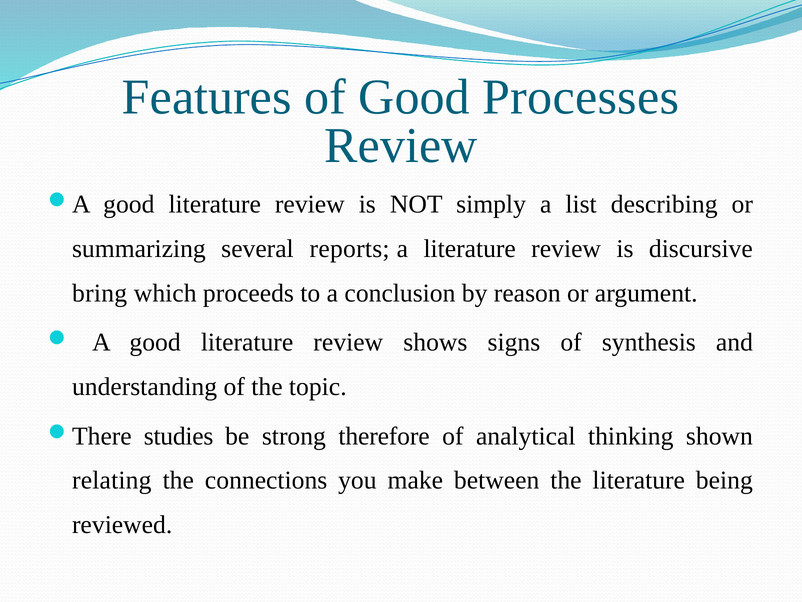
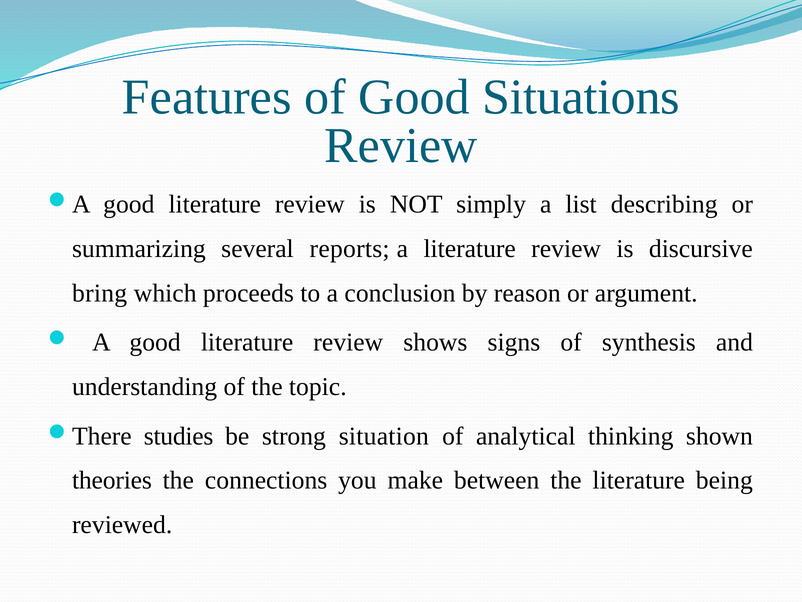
Processes: Processes -> Situations (581, 97)
therefore: therefore -> situation (384, 436)
relating: relating -> theories (112, 480)
